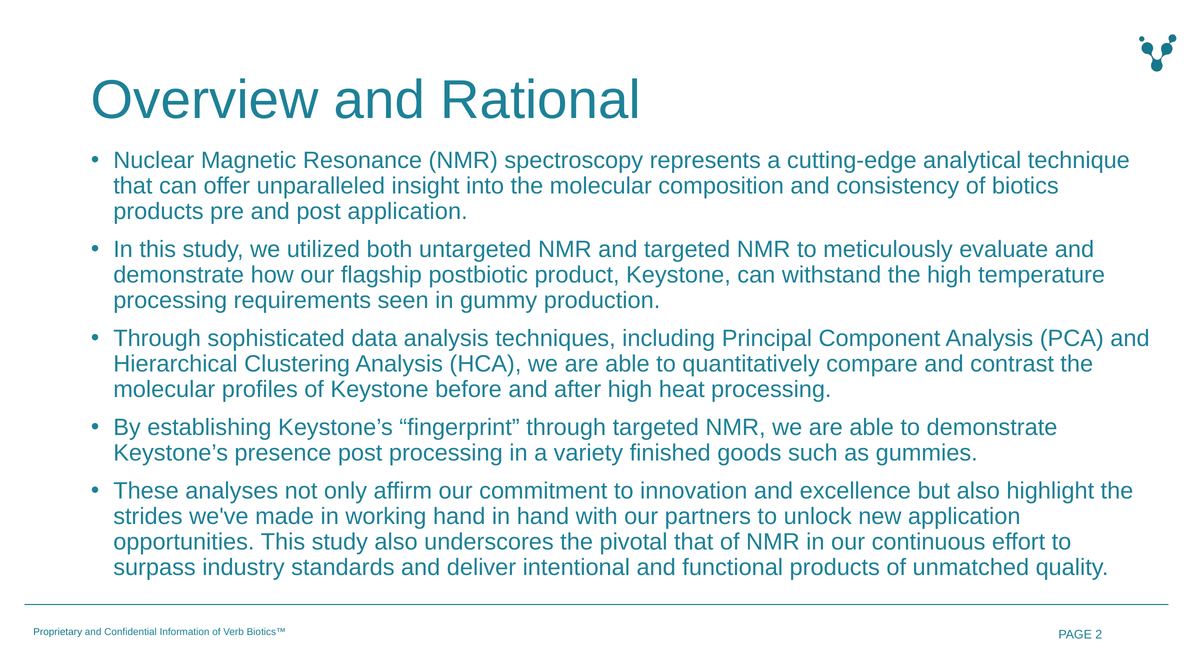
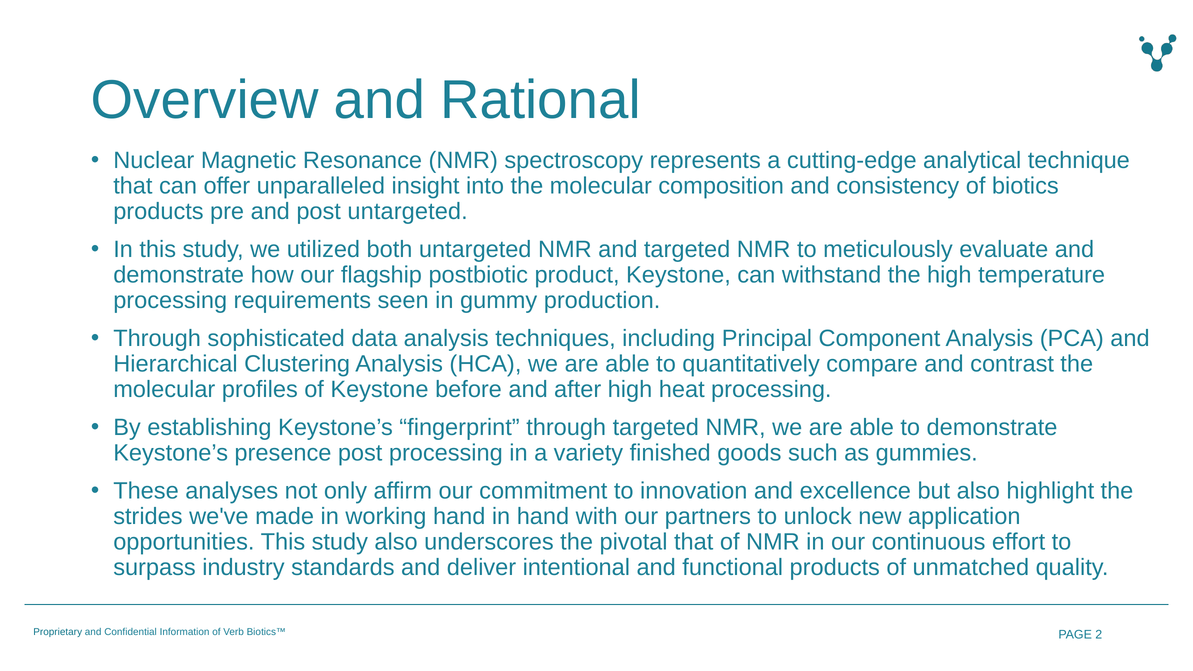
post application: application -> untargeted (408, 212)
